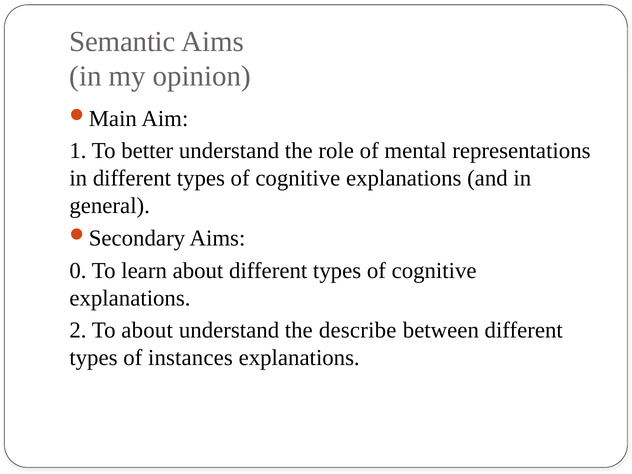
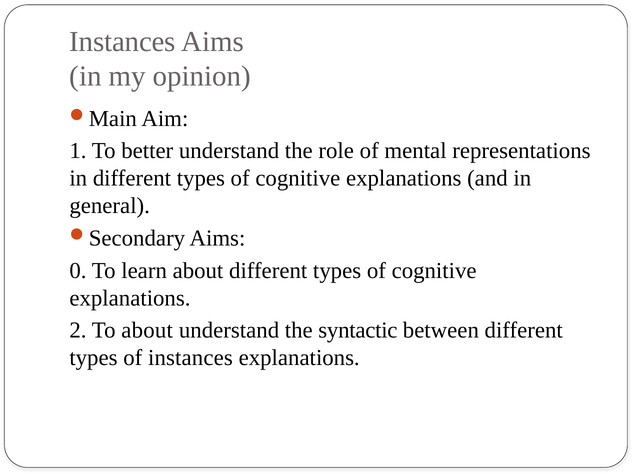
Semantic: Semantic -> Instances (123, 42)
describe: describe -> syntactic (358, 330)
